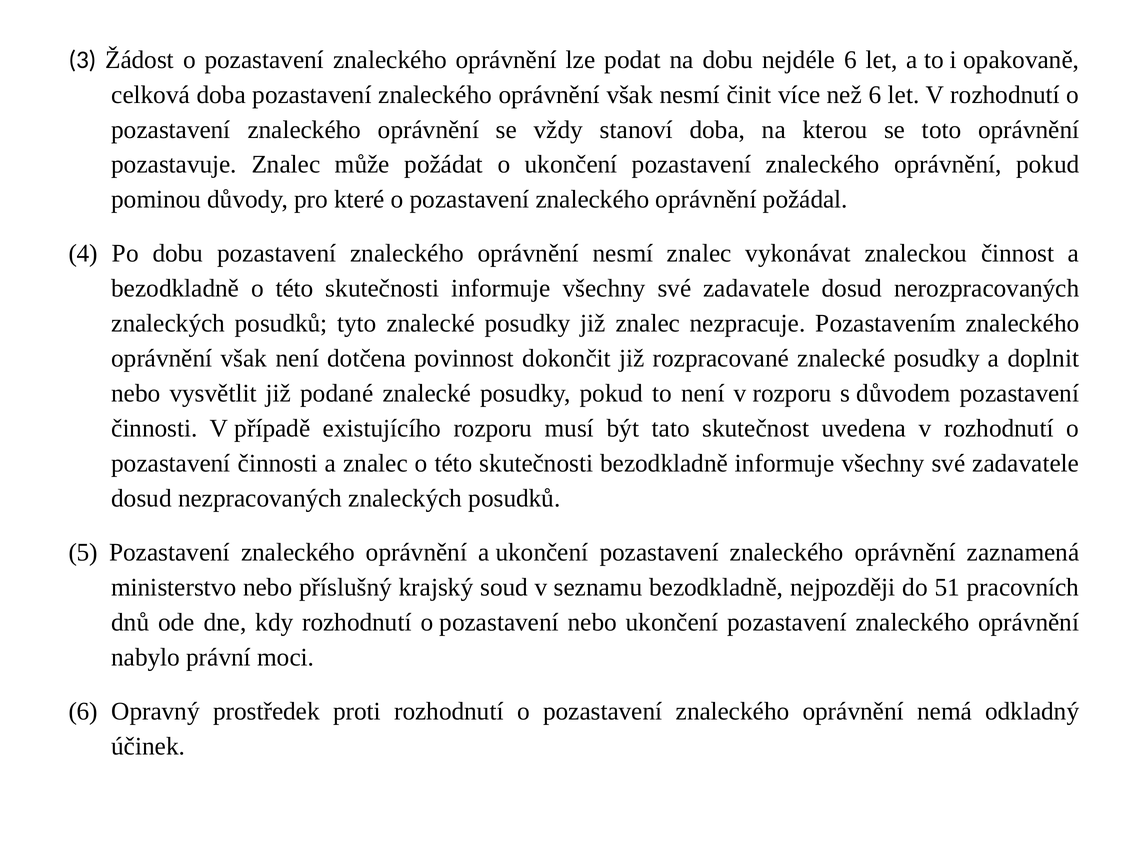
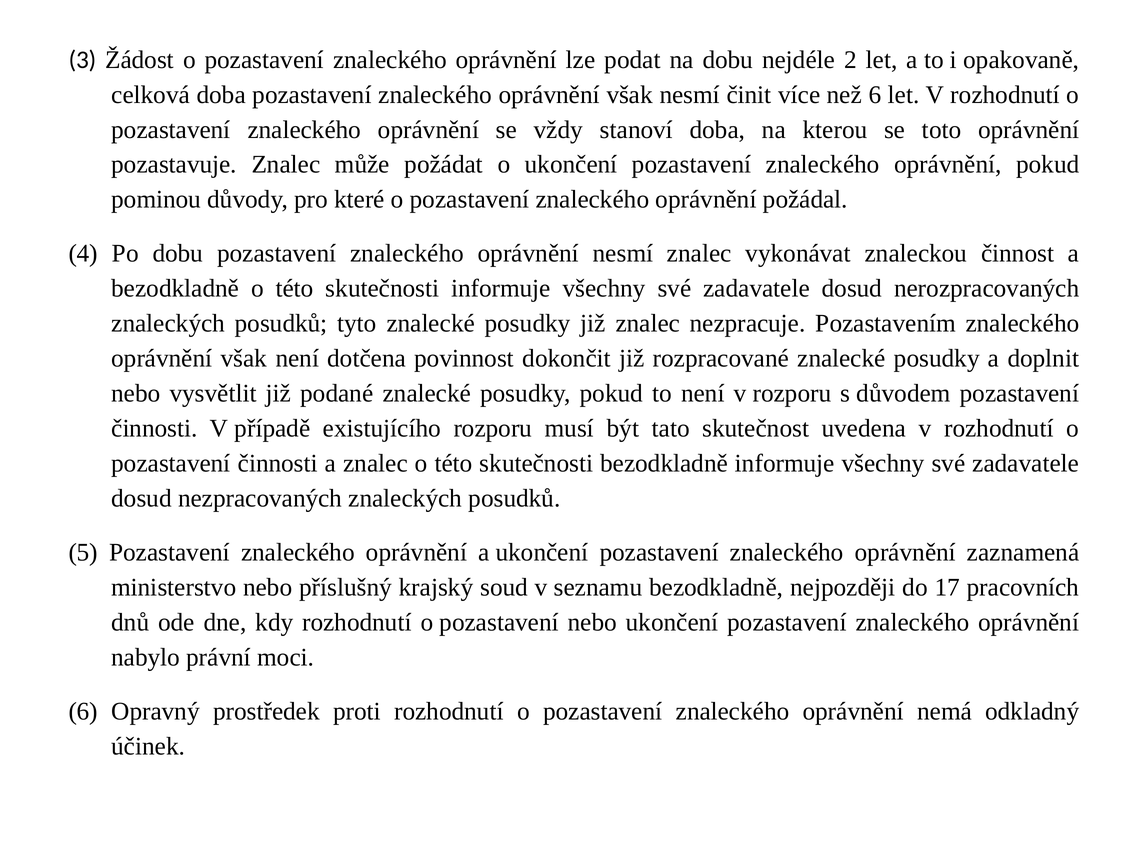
nejdéle 6: 6 -> 2 (851, 60)
51: 51 -> 17 (947, 588)
